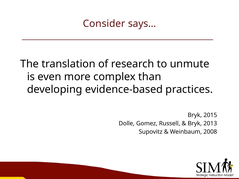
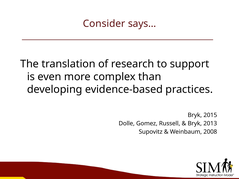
unmute: unmute -> support (190, 64)
